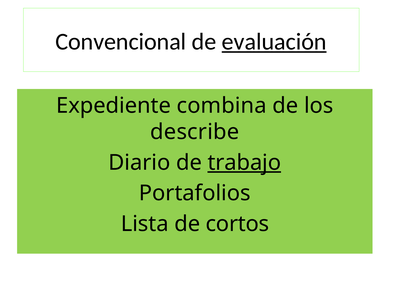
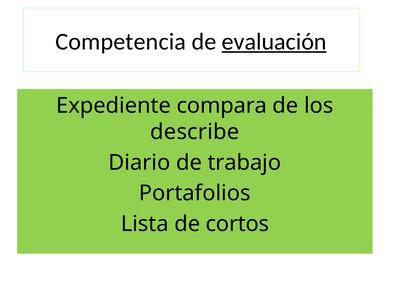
Convencional: Convencional -> Competencia (121, 42)
combina: combina -> compara (222, 106)
trabajo underline: present -> none (244, 163)
